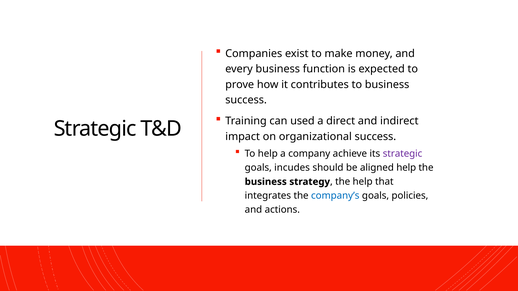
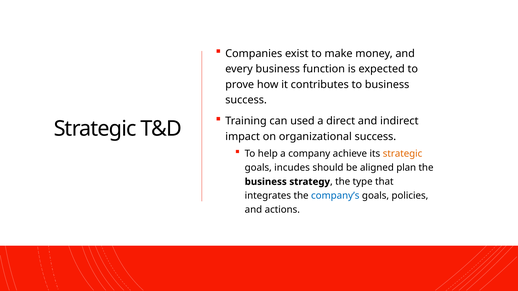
strategic colour: purple -> orange (403, 154)
aligned help: help -> plan (406, 168)
the help: help -> type (363, 182)
